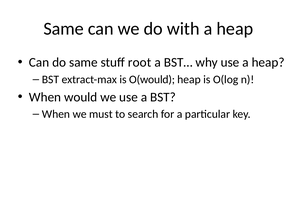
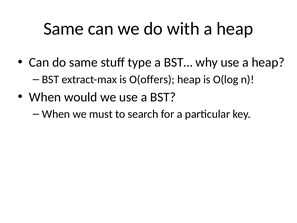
root: root -> type (140, 62)
O(would: O(would -> O(offers (152, 79)
